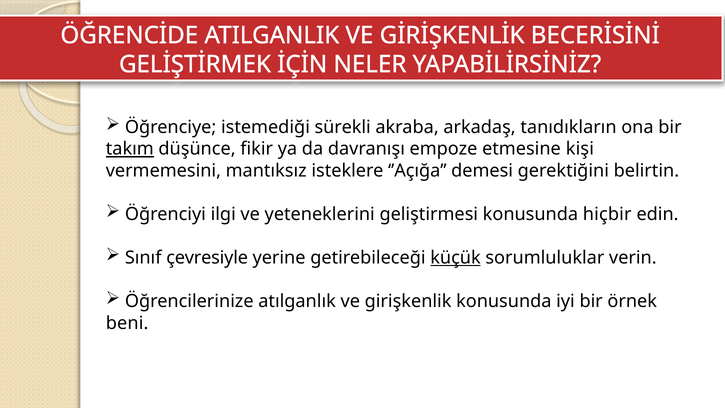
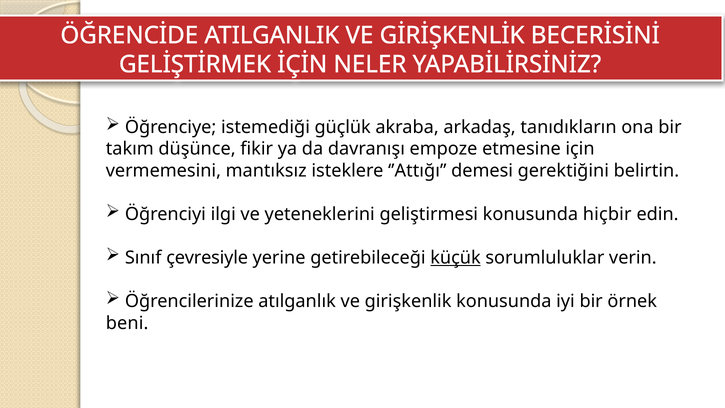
sürekli: sürekli -> güçlük (343, 127)
takım underline: present -> none (130, 149)
kişi: kişi -> için (580, 149)
’Açığa: ’Açığa -> ’Attığı (417, 171)
